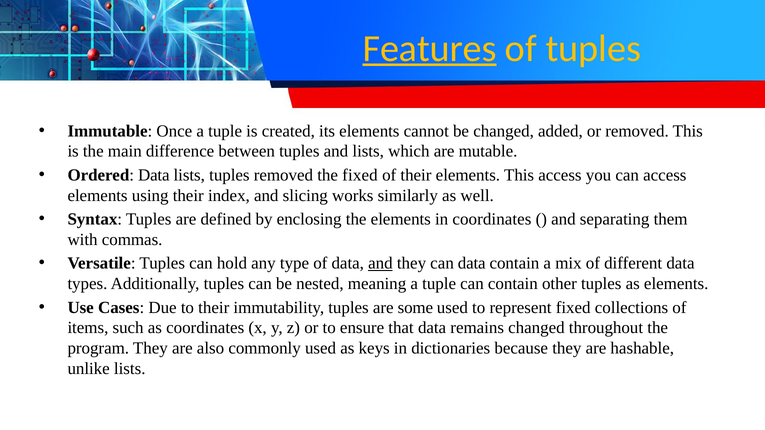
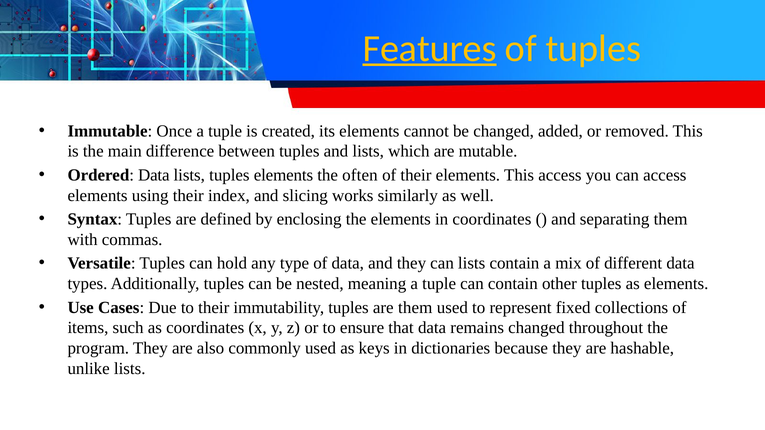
tuples removed: removed -> elements (283, 175)
the fixed: fixed -> often (360, 175)
and underline: present -> none (380, 264)
can data: data -> lists (472, 264)
are some: some -> them (415, 308)
